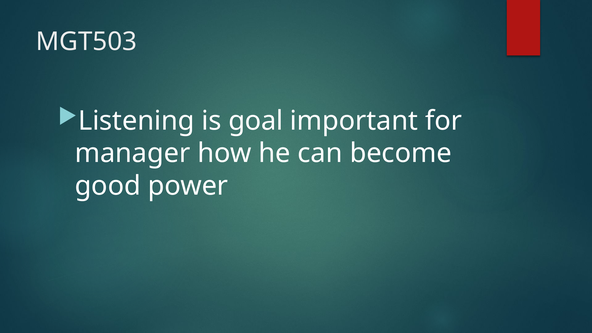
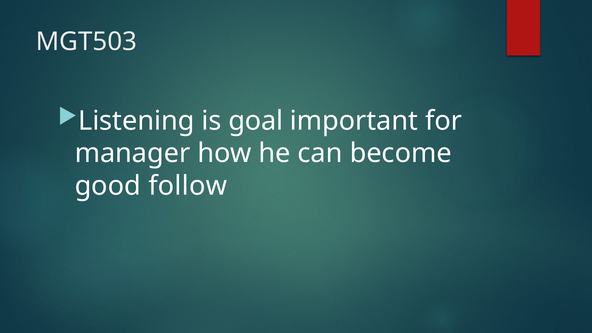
power: power -> follow (188, 186)
